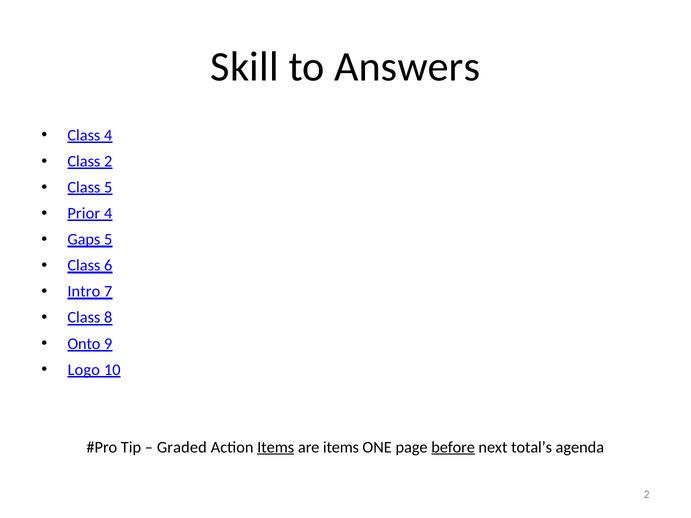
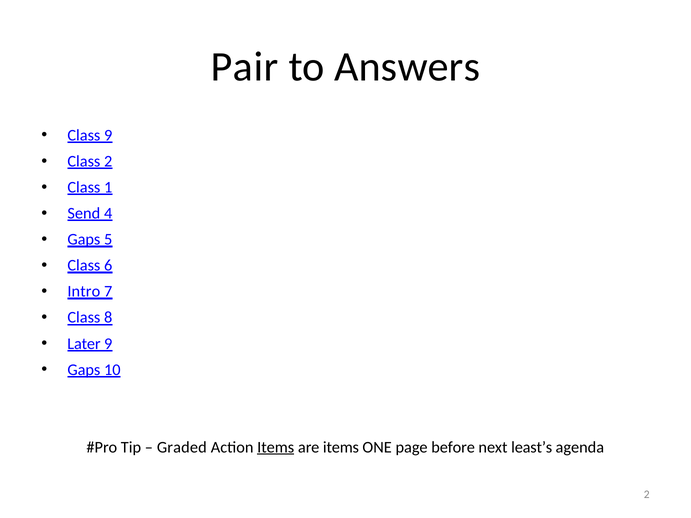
Skill: Skill -> Pair (245, 67)
Class 4: 4 -> 9 (108, 135)
Class 5: 5 -> 1 (108, 187)
Prior: Prior -> Send (84, 214)
Onto: Onto -> Later (84, 344)
Logo: Logo -> Gaps (84, 370)
before underline: present -> none (453, 447)
total’s: total’s -> least’s (532, 447)
